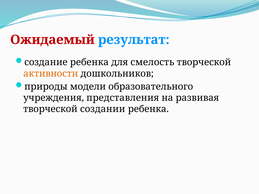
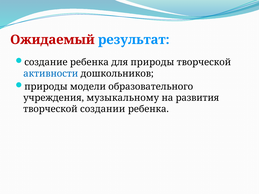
для смелость: смелость -> природы (152, 62)
активности colour: orange -> blue (51, 74)
представления: представления -> музыкальному (123, 98)
развивая: развивая -> развития (197, 98)
